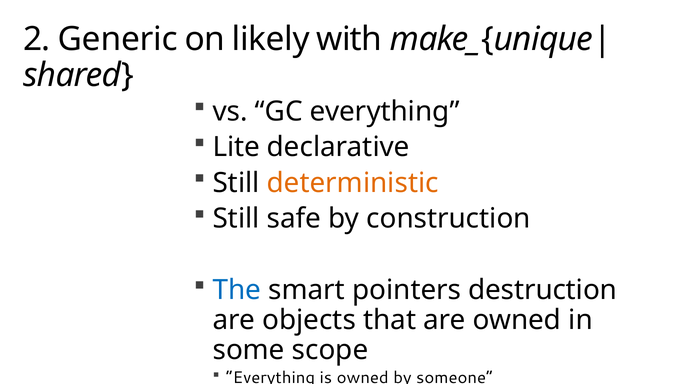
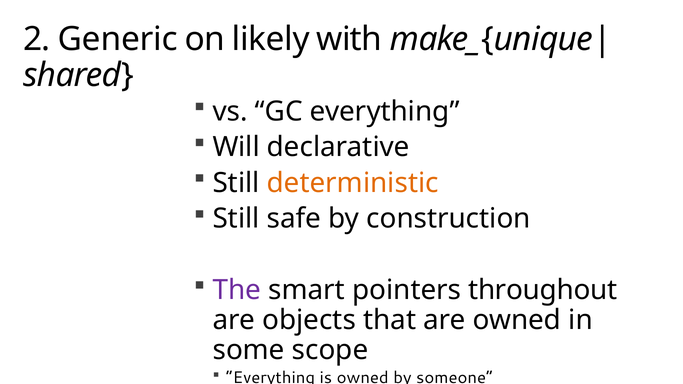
Lite: Lite -> Will (236, 147)
The colour: blue -> purple (237, 290)
destruction: destruction -> throughout (543, 290)
